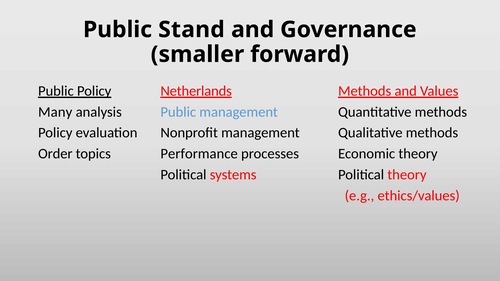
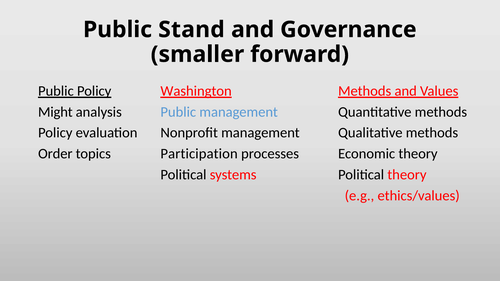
Netherlands: Netherlands -> Washington (196, 91)
Many: Many -> Might (55, 112)
Performance: Performance -> Participation (199, 154)
